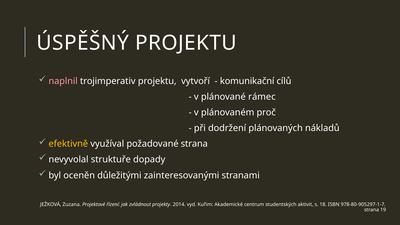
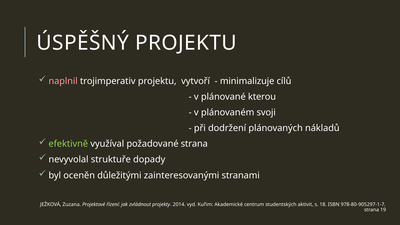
komunikační: komunikační -> minimalizuje (247, 81)
rámec: rámec -> kterou (262, 97)
proč: proč -> svoji (266, 112)
efektivně colour: yellow -> light green (68, 144)
